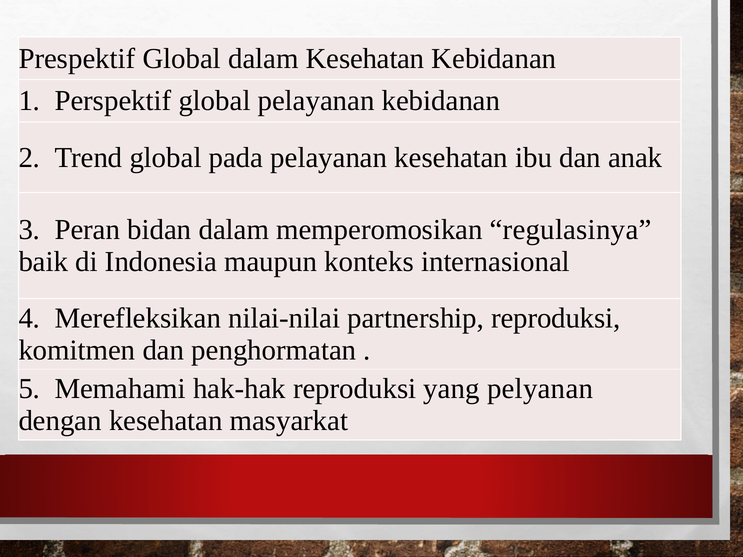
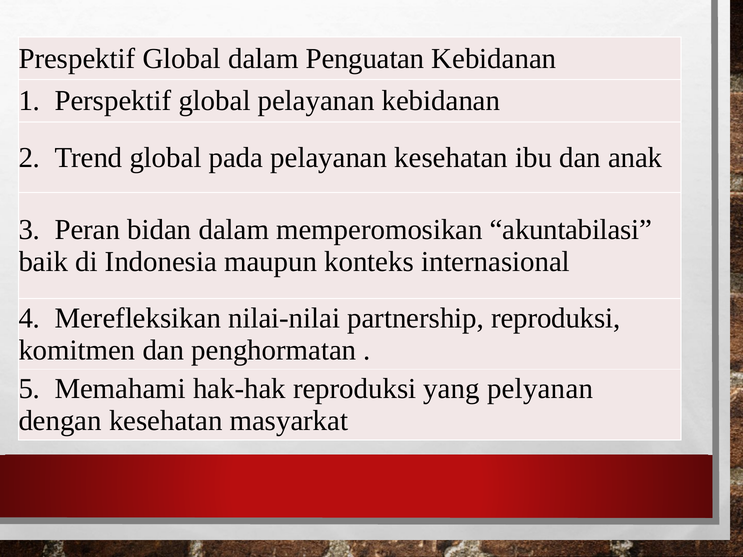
dalam Kesehatan: Kesehatan -> Penguatan (365, 59)
regulasinya: regulasinya -> akuntabilasi (571, 230)
